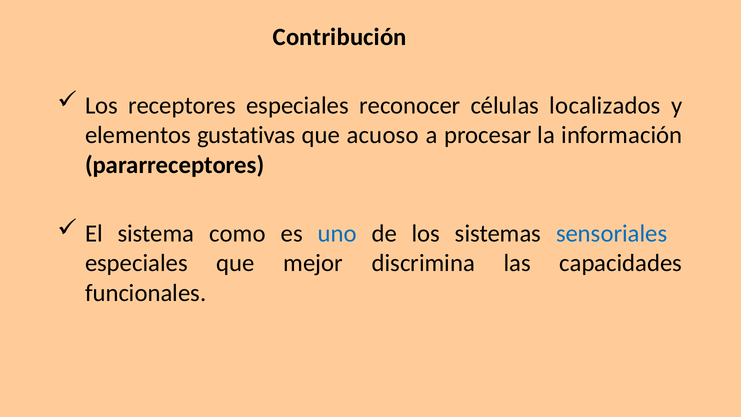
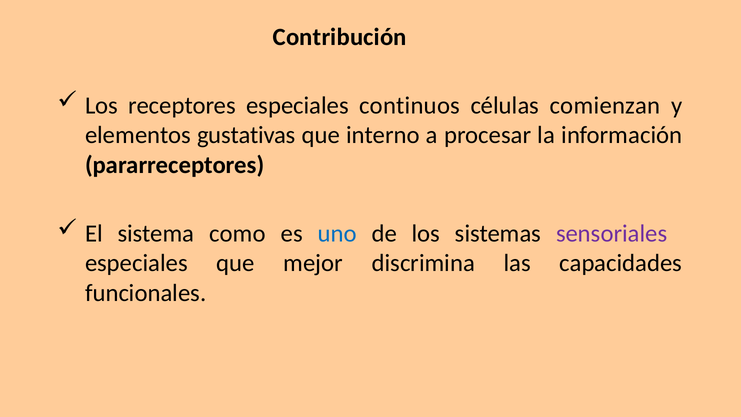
reconocer: reconocer -> continuos (410, 105)
localizados: localizados -> comienzan (605, 105)
acuoso: acuoso -> interno (383, 135)
sensoriales colour: blue -> purple (612, 233)
